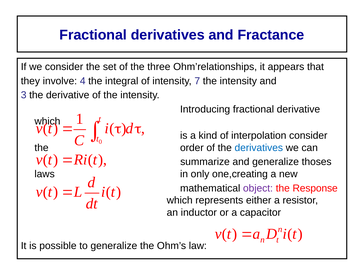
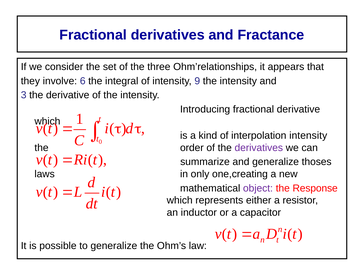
4: 4 -> 6 (83, 81)
7: 7 -> 9 (197, 81)
interpolation consider: consider -> intensity (308, 136)
derivatives colour: blue -> purple (259, 148)
